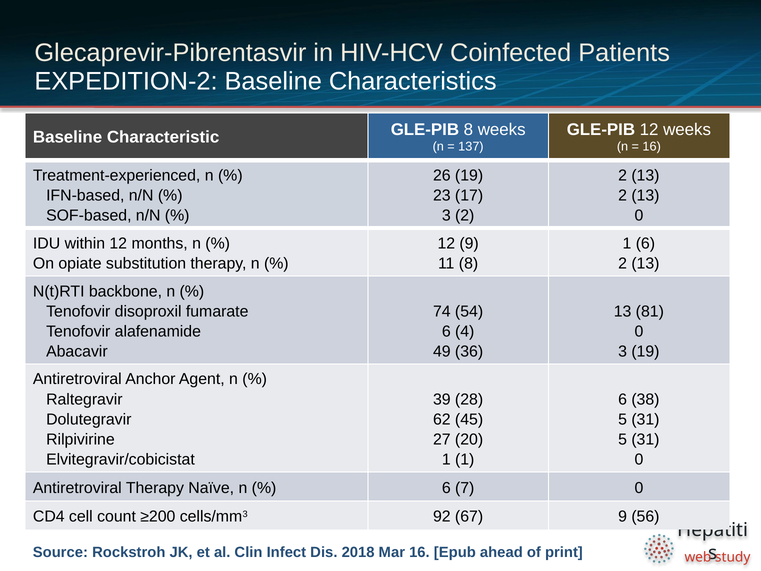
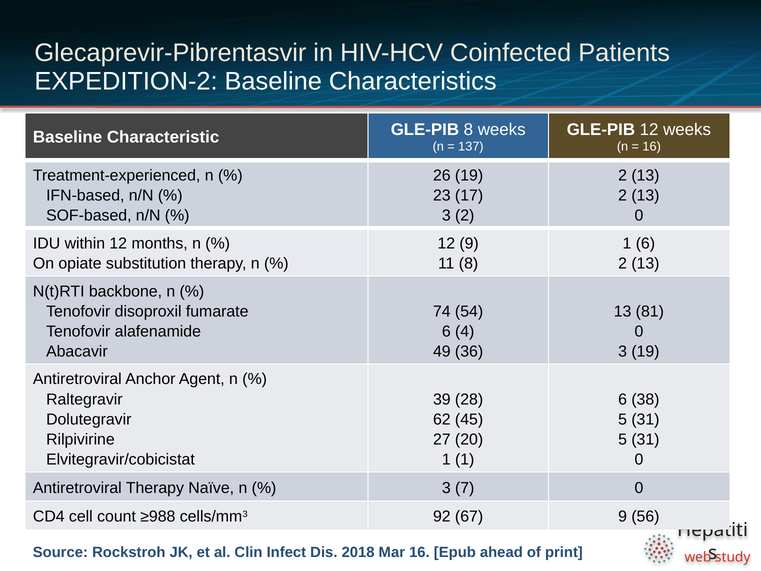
6: 6 -> 3 (446, 488)
≥200: ≥200 -> ≥988 (158, 517)
